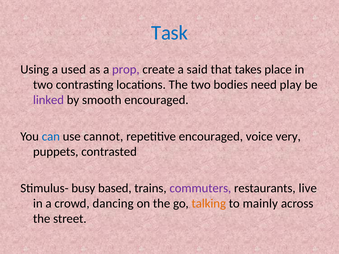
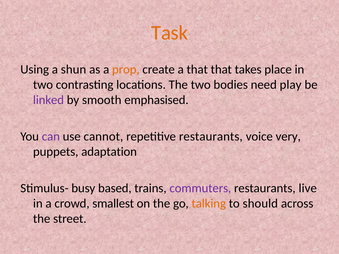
Task colour: blue -> orange (170, 33)
used: used -> shun (74, 70)
prop colour: purple -> orange (126, 70)
a said: said -> that (197, 70)
smooth encouraged: encouraged -> emphasised (156, 100)
can colour: blue -> purple (51, 137)
repetitive encouraged: encouraged -> restaurants (211, 137)
contrasted: contrasted -> adaptation (109, 152)
dancing: dancing -> smallest (113, 204)
mainly: mainly -> should (260, 204)
